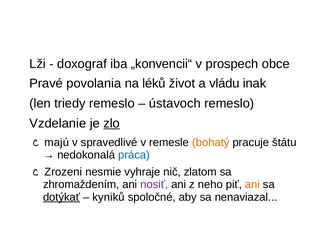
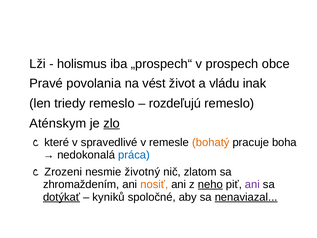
doxograf: doxograf -> holismus (82, 64)
„konvencii“: „konvencii“ -> „prospech“ (162, 64)
léků: léků -> vést (154, 83)
ústavoch: ústavoch -> rozdeľujú (175, 103)
Vzdelanie: Vzdelanie -> Aténskym (58, 123)
majú: majú -> které (57, 142)
štátu: štátu -> boha (284, 142)
vyhraje: vyhraje -> životný (142, 172)
nosiť colour: purple -> orange (154, 184)
neho underline: none -> present (210, 184)
ani colour: orange -> purple (252, 184)
nenaviazal underline: none -> present (246, 197)
